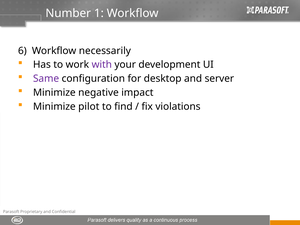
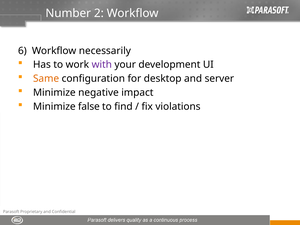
1: 1 -> 2 (99, 13)
Same colour: purple -> orange (46, 79)
pilot: pilot -> false (89, 107)
